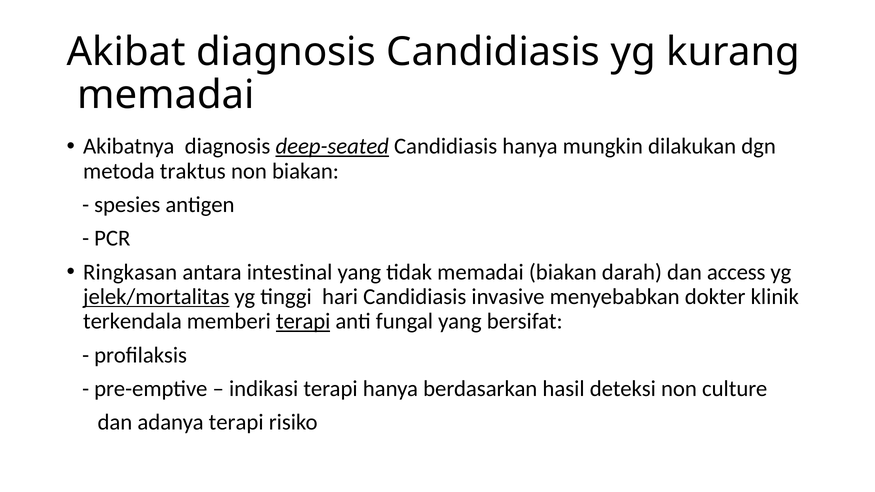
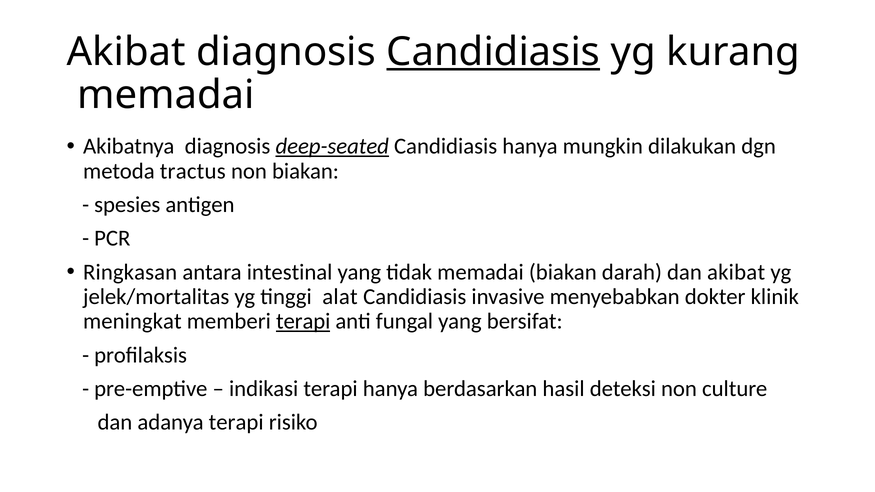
Candidiasis underline: none -> present (493, 52)
traktus: traktus -> tractus (193, 171)
dan access: access -> akibat (736, 272)
jelek/mortalitas underline: present -> none (156, 297)
hari: hari -> alat (340, 297)
terkendala: terkendala -> meningkat (132, 321)
